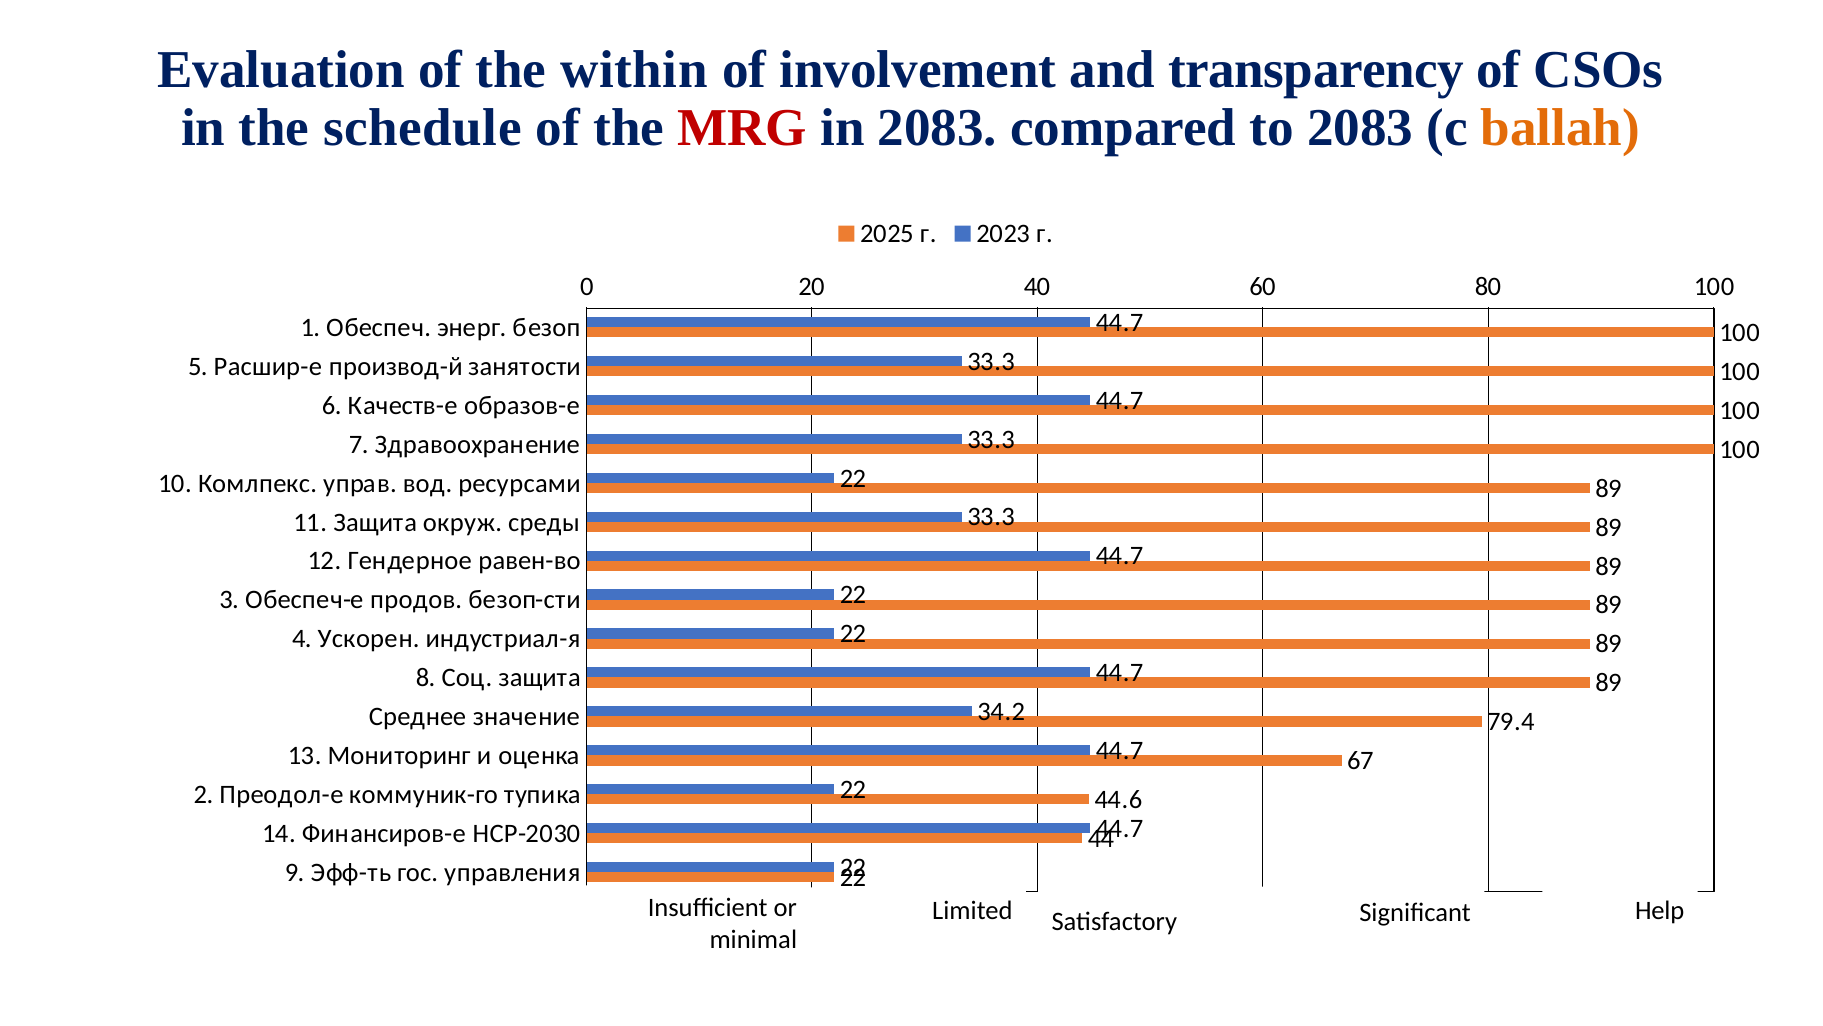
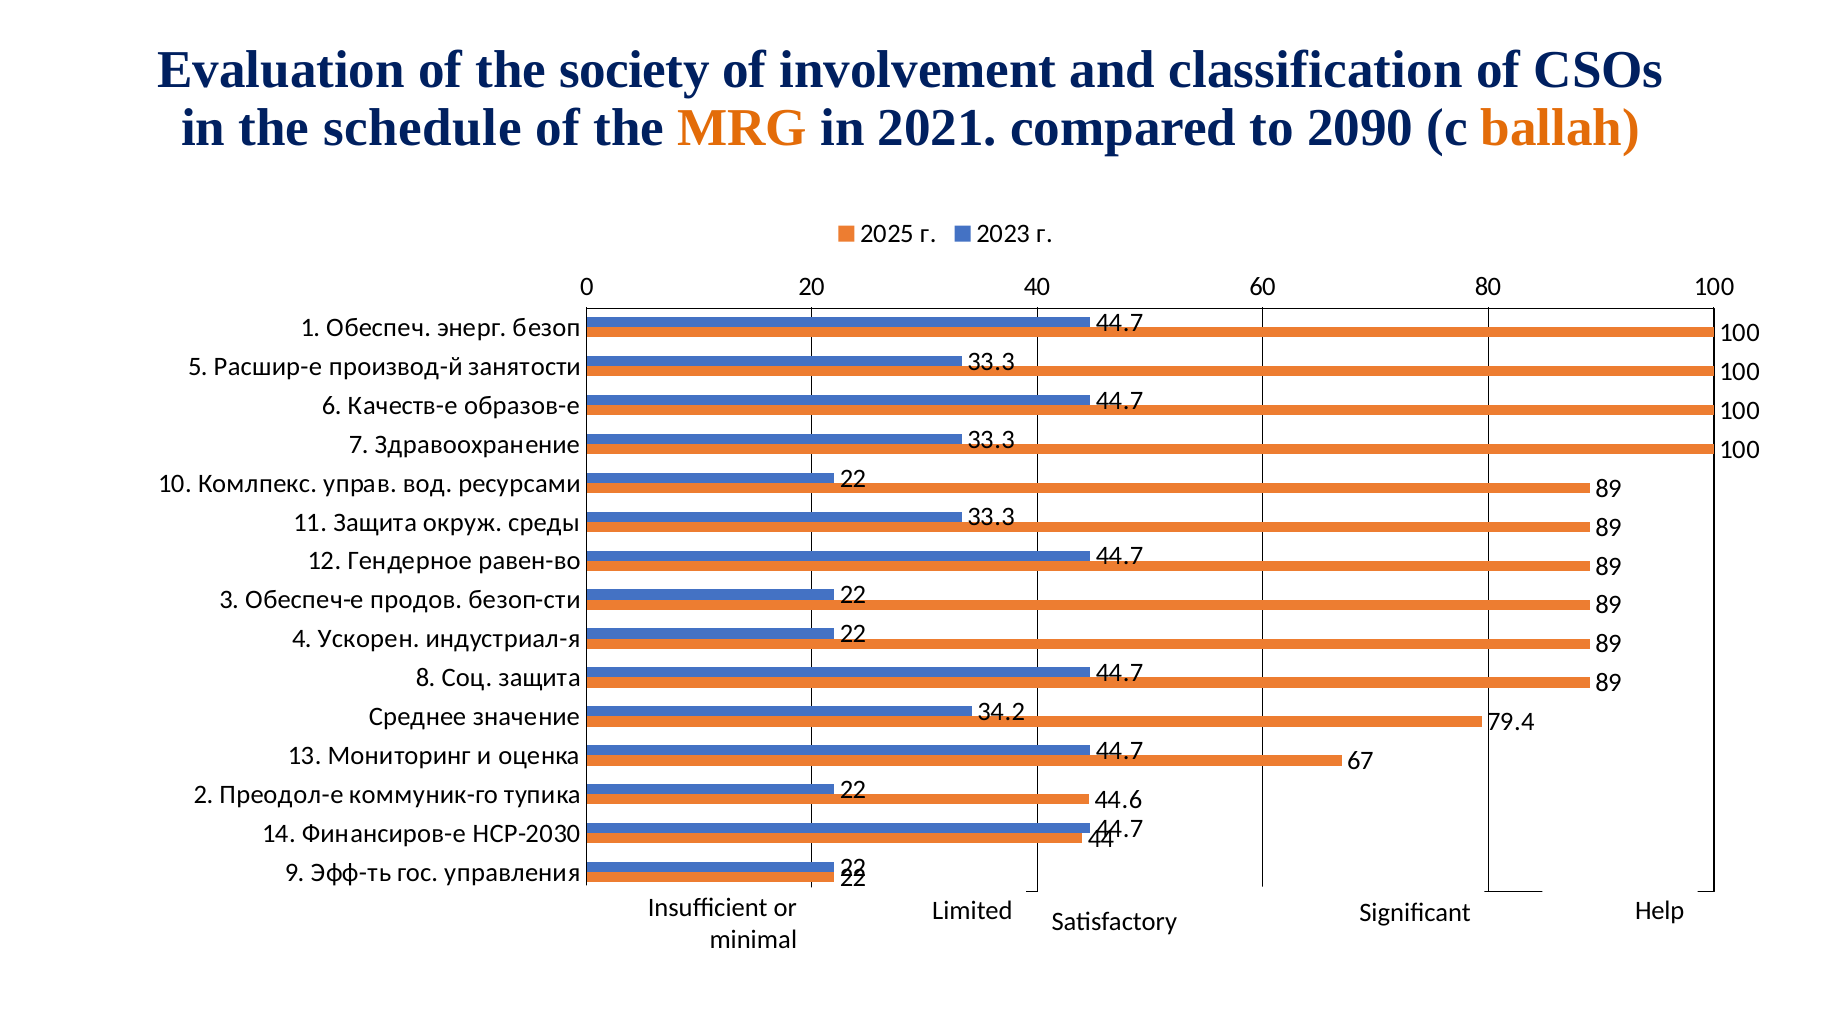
within: within -> society (635, 70)
transparency: transparency -> classification (1316, 70)
MRG colour: red -> orange (742, 128)
in 2083: 2083 -> 2021 (938, 128)
to 2083: 2083 -> 2090 (1360, 128)
